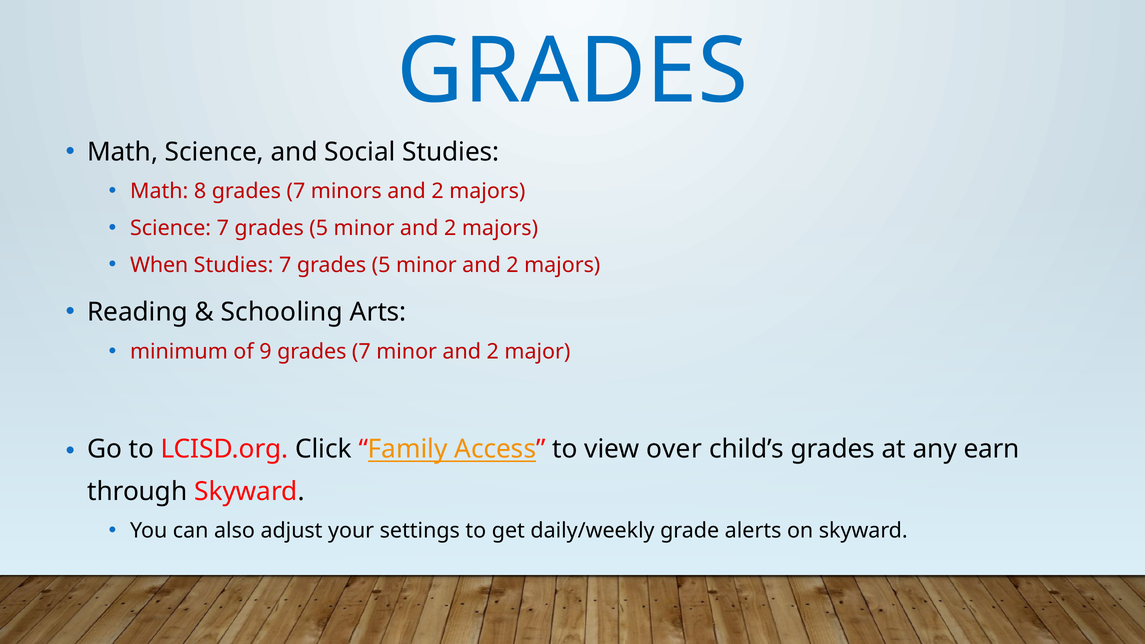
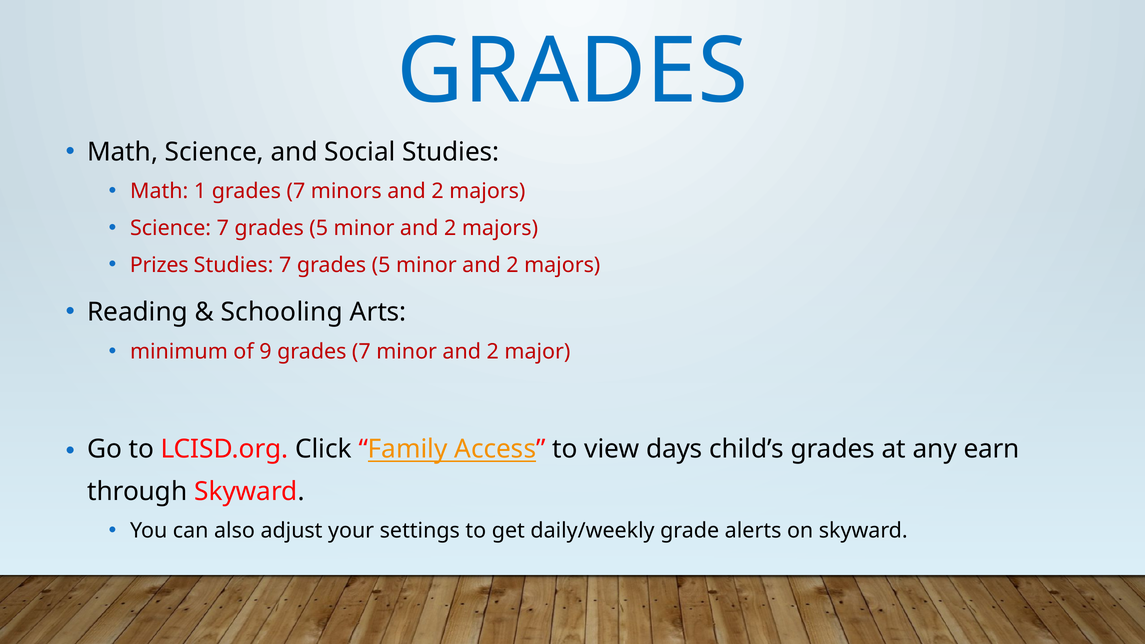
8: 8 -> 1 (200, 191)
When: When -> Prizes (159, 265)
over: over -> days (674, 449)
